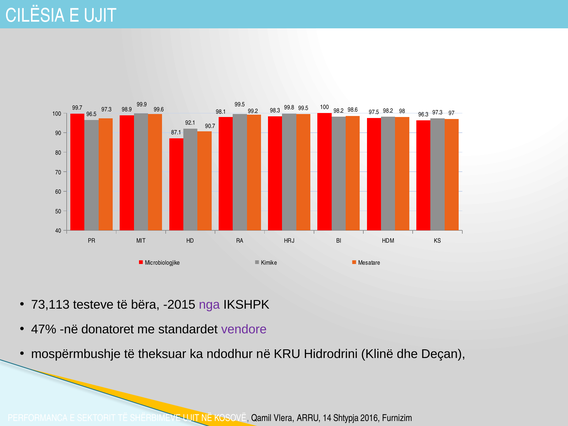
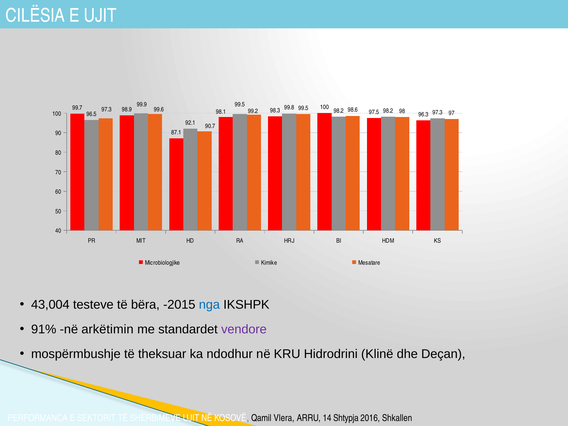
73,113: 73,113 -> 43,004 (50, 305)
nga colour: purple -> blue (209, 305)
47%: 47% -> 91% (44, 329)
donatoret: donatoret -> arkëtimin (107, 329)
Furnizim: Furnizim -> Shkallen (397, 418)
